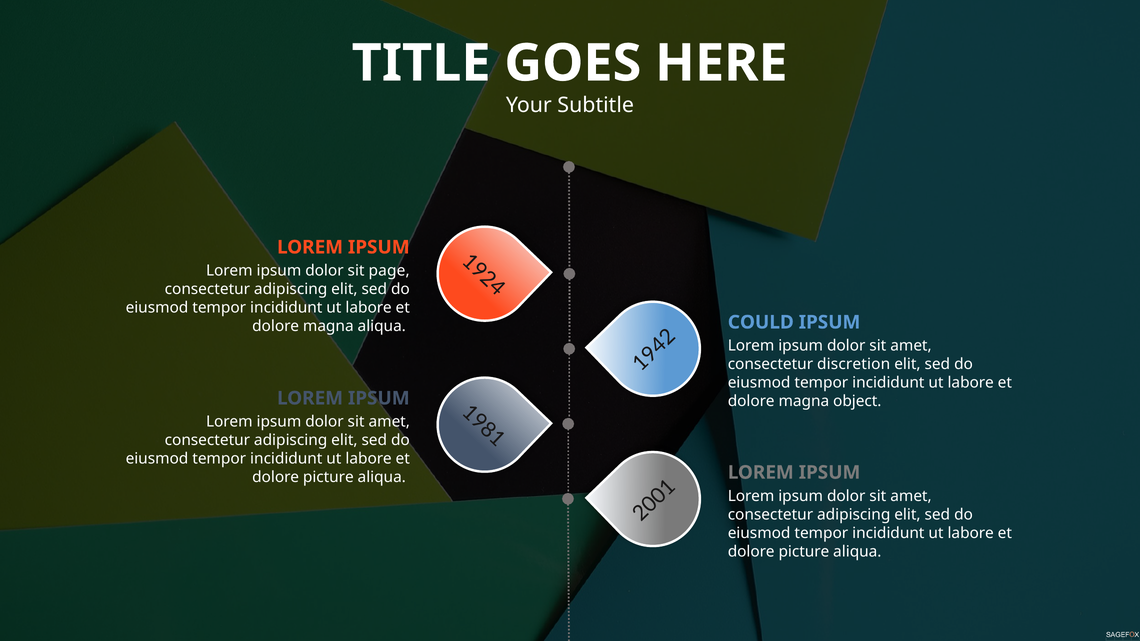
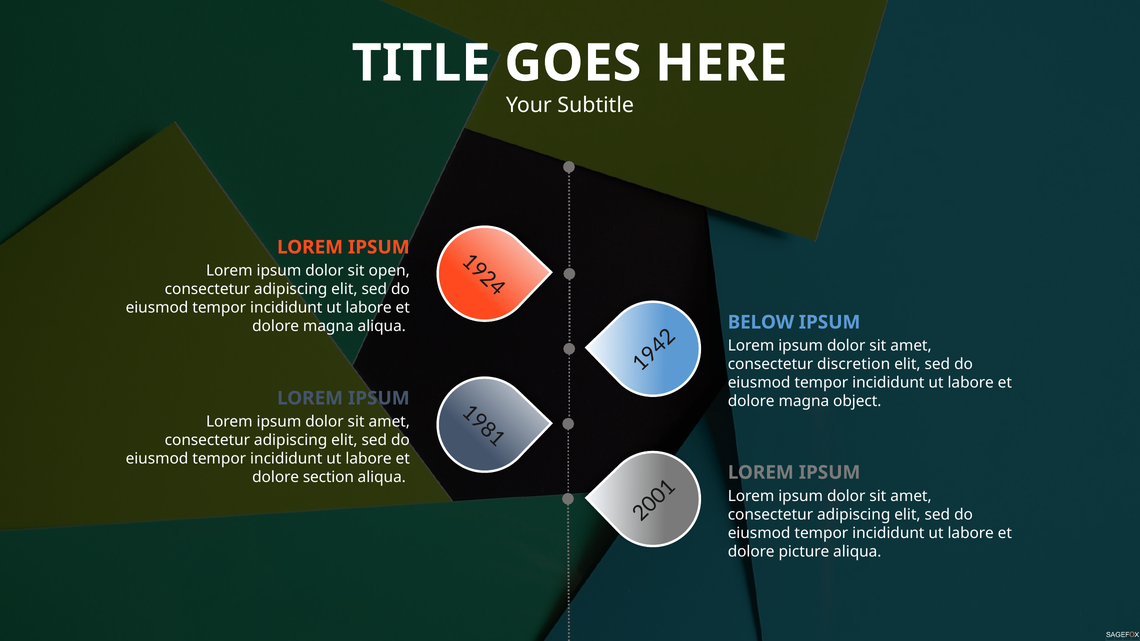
page: page -> open (389, 271)
COULD: COULD -> BELOW (761, 322)
picture: picture -> section (328, 478)
